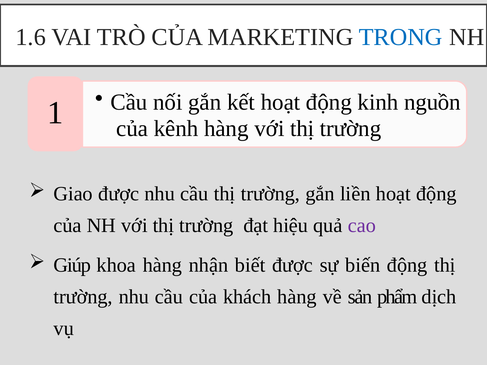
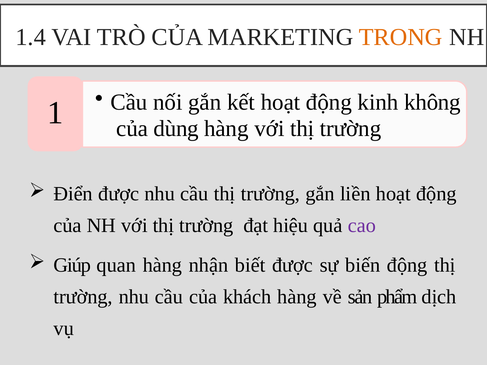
1.6: 1.6 -> 1.4 (31, 37)
TRONG colour: blue -> orange (401, 37)
nguồn: nguồn -> không (432, 102)
kênh: kênh -> dùng (176, 129)
Giao: Giao -> Điển (73, 194)
khoa: khoa -> quan (116, 265)
